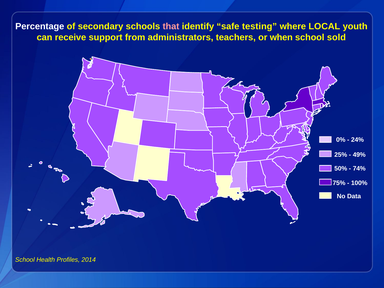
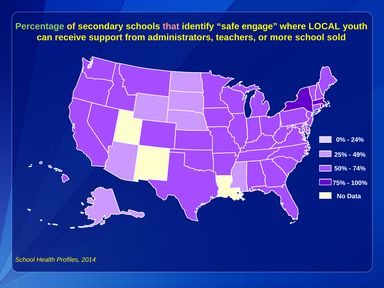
Percentage colour: white -> light green (40, 26)
testing: testing -> engage (260, 26)
when: when -> more (281, 37)
